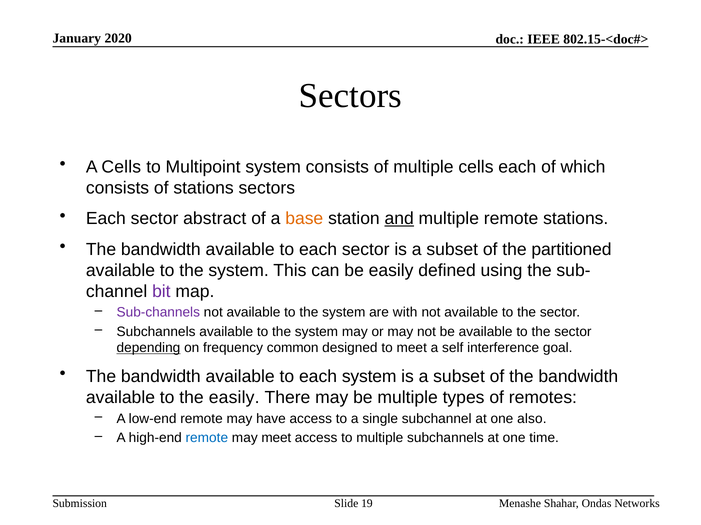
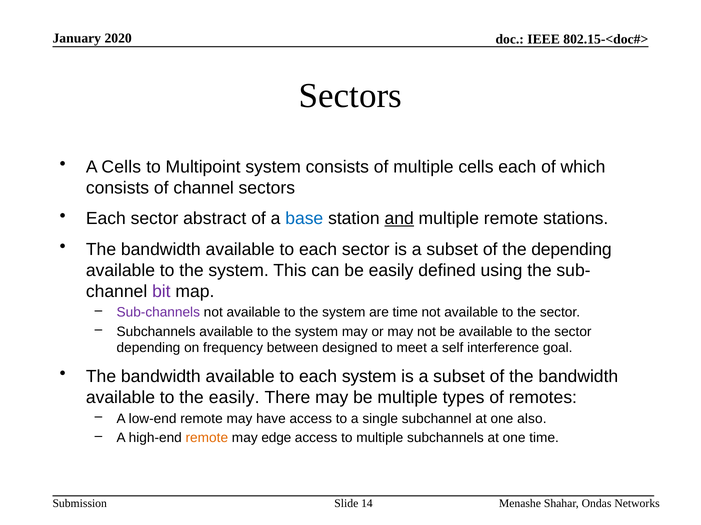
of stations: stations -> channel (204, 188)
base colour: orange -> blue (304, 219)
the partitioned: partitioned -> depending (571, 250)
are with: with -> time (405, 313)
depending underline: present -> none (148, 348)
common: common -> between (293, 348)
remote colour: blue -> orange (207, 438)
may meet: meet -> edge (276, 438)
19: 19 -> 14 (367, 504)
